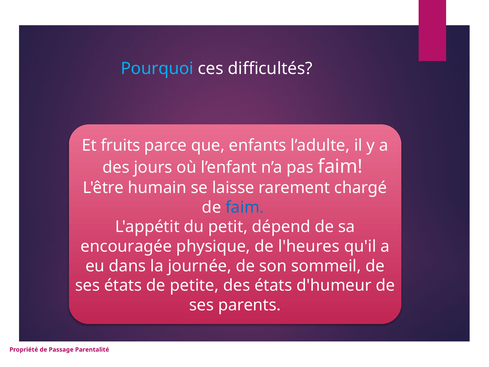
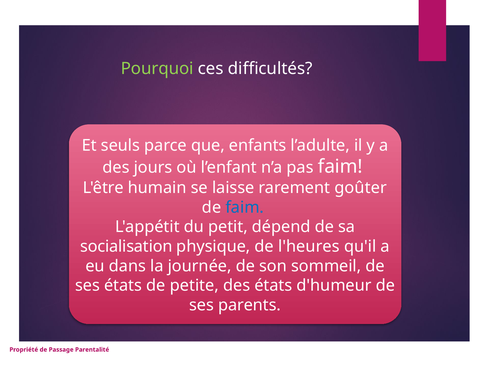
Pourquoi colour: light blue -> light green (157, 69)
fruits: fruits -> seuls (120, 145)
chargé: chargé -> goûter (361, 188)
encouragée: encouragée -> socialisation (126, 246)
